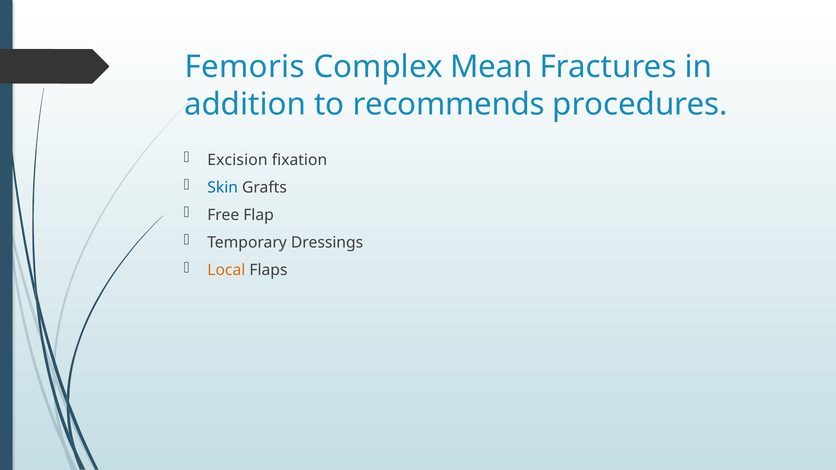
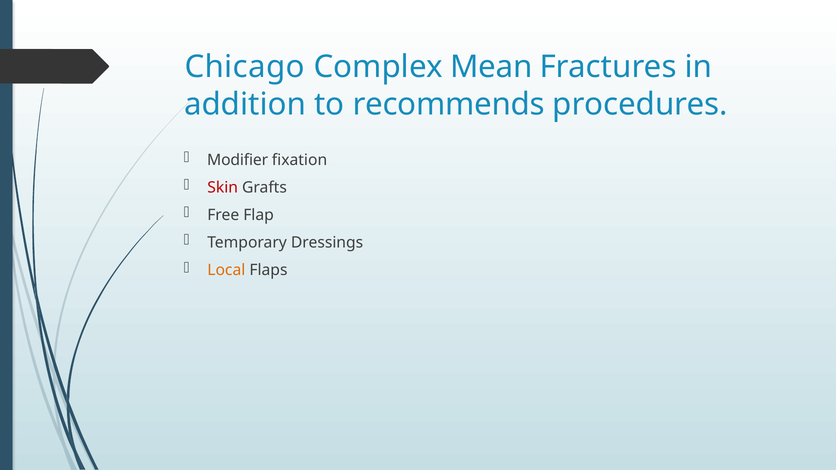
Femoris: Femoris -> Chicago (245, 67)
Excision: Excision -> Modifier (238, 160)
Skin colour: blue -> red (223, 187)
